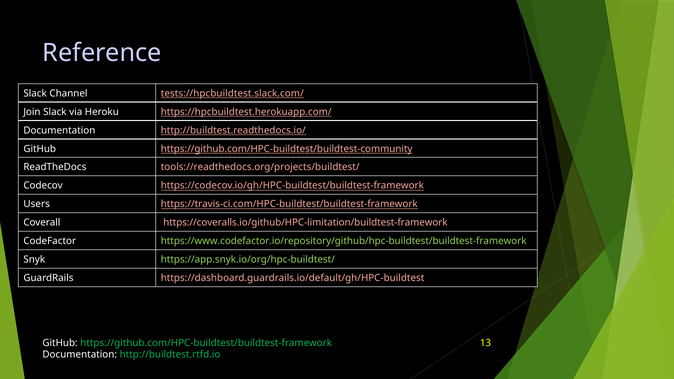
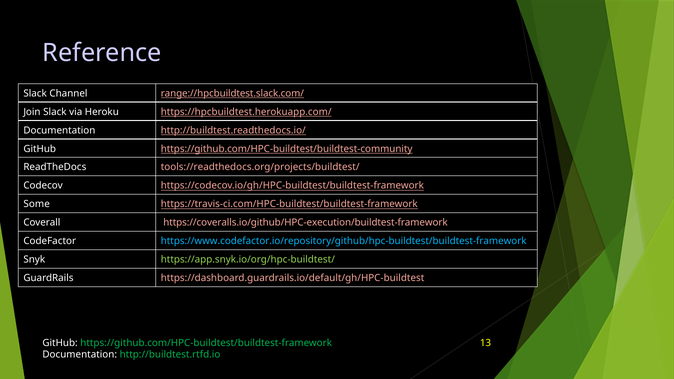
tests://hpcbuildtest.slack.com/: tests://hpcbuildtest.slack.com/ -> range://hpcbuildtest.slack.com/ (232, 93)
Users: Users -> Some (37, 204)
https://coveralls.io/github/HPC-limitation/buildtest-framework: https://coveralls.io/github/HPC-limitation/buildtest-framework -> https://coveralls.io/github/HPC-execution/buildtest-framework (305, 223)
https://www.codefactor.io/repository/github/hpc-buildtest/buildtest-framework colour: light green -> light blue (344, 241)
